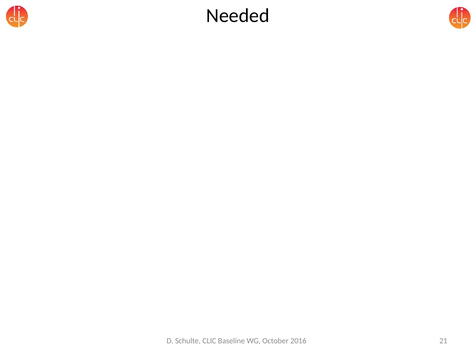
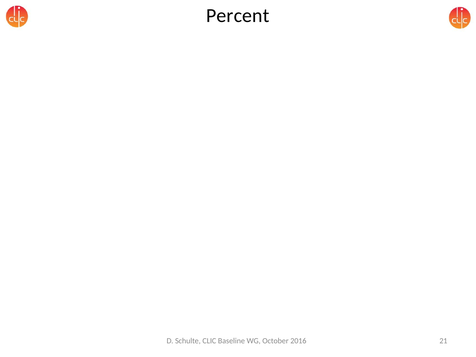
Needed: Needed -> Percent (238, 16)
